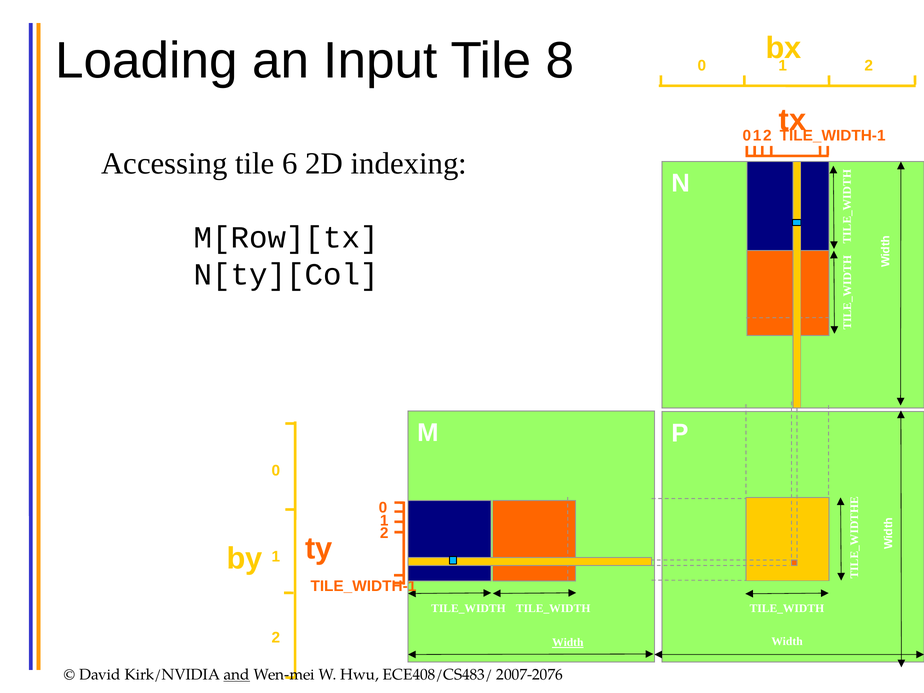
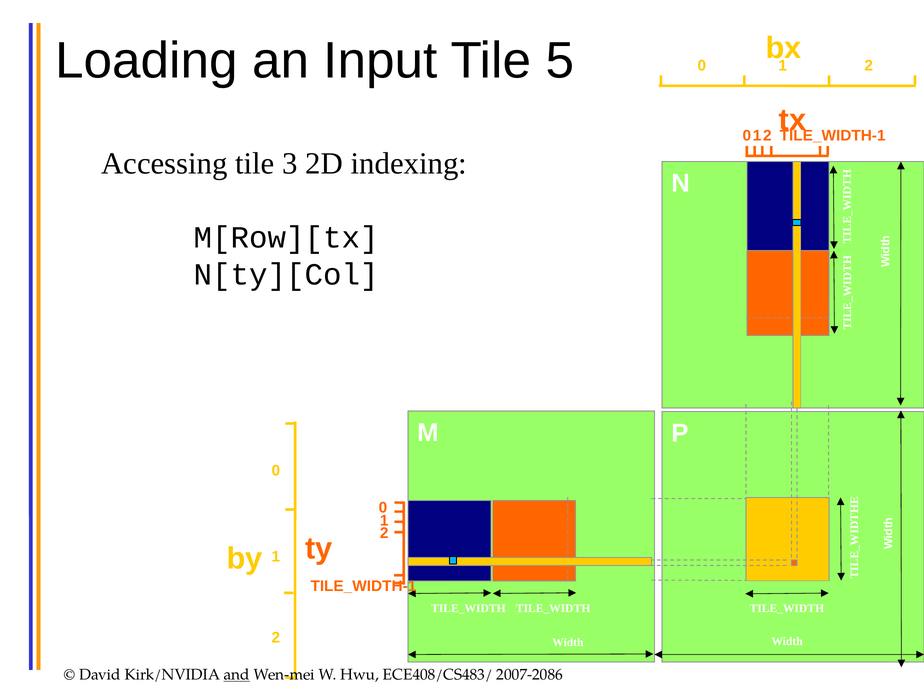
8: 8 -> 5 (560, 61)
6: 6 -> 3 (290, 164)
Width underline: present -> none (568, 642)
2007-2076: 2007-2076 -> 2007-2086 (530, 675)
